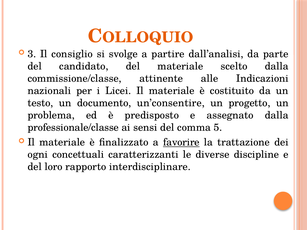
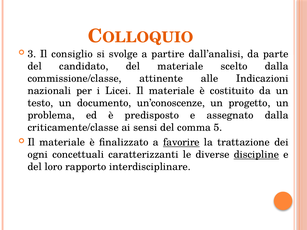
un’consentire: un’consentire -> un’conoscenze (171, 103)
professionale/classe: professionale/classe -> criticamente/classe (73, 128)
discipline underline: none -> present (256, 155)
